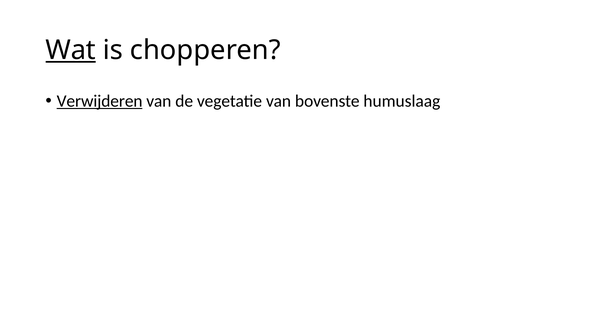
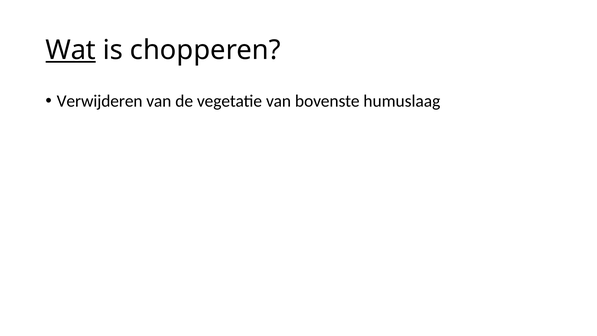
Verwijderen underline: present -> none (100, 101)
